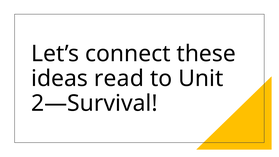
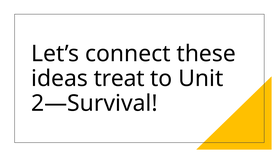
read: read -> treat (119, 78)
